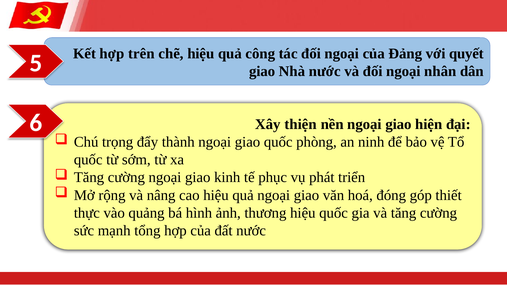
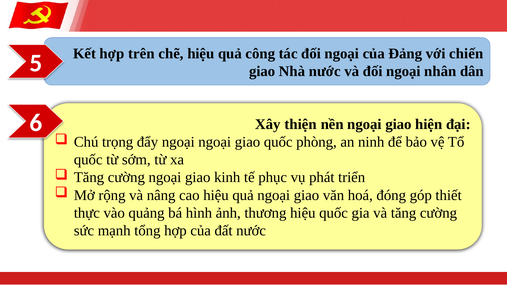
quyết: quyết -> chiến (466, 54)
đẩy thành: thành -> ngoại (178, 142)
